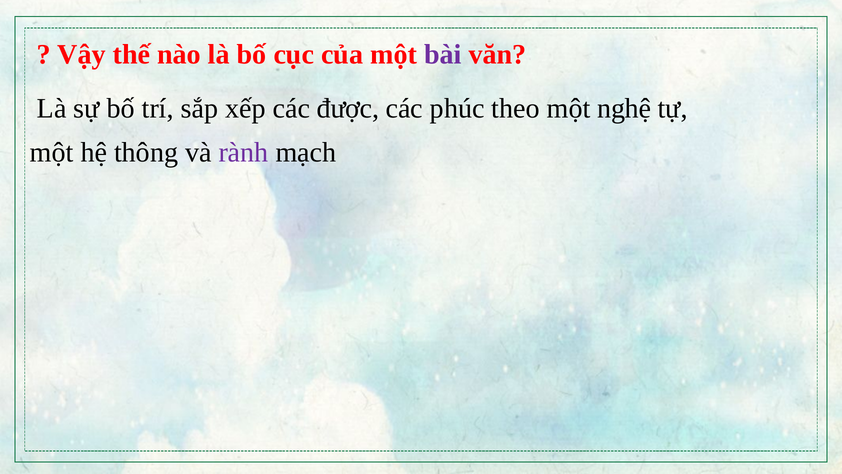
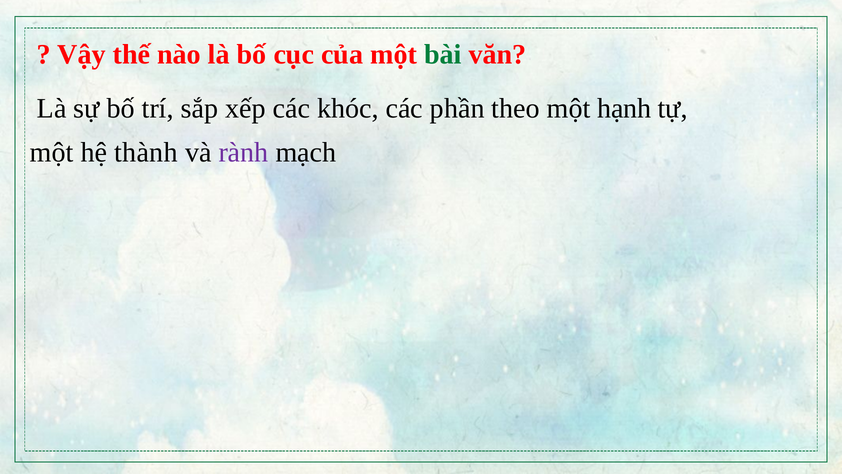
bài colour: purple -> green (443, 55)
được: được -> khóc (348, 109)
phúc: phúc -> phần (457, 109)
nghệ: nghệ -> hạnh (624, 109)
thông: thông -> thành (146, 152)
